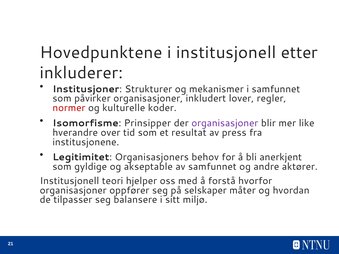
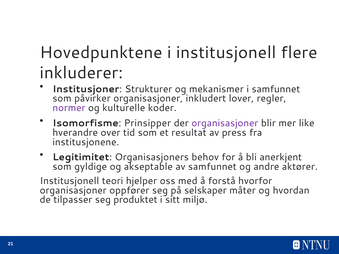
etter: etter -> flere (299, 53)
normer colour: red -> purple (69, 108)
balansere: balansere -> produktet (135, 200)
